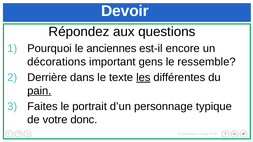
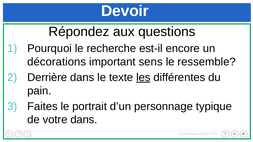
anciennes: anciennes -> recherche (111, 49)
gens: gens -> sens (151, 62)
pain underline: present -> none (39, 91)
votre donc: donc -> dans (84, 120)
